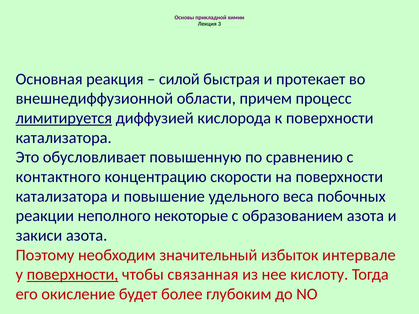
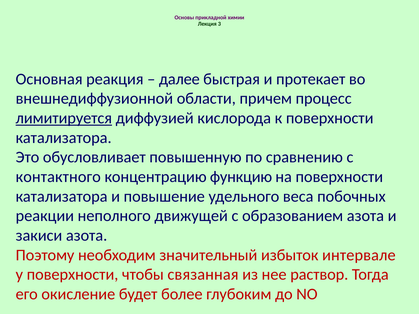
силой: силой -> далее (179, 79)
скорости: скорости -> функцию (241, 177)
некоторые: некоторые -> движущей (191, 216)
поверхности underline: present -> none (73, 275)
кислоту: кислоту -> раствор (319, 275)
